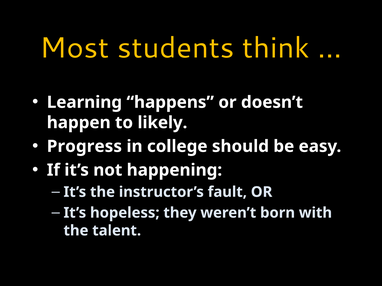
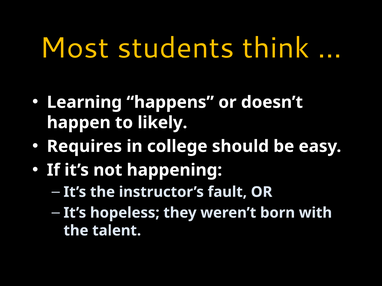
Progress: Progress -> Requires (84, 147)
